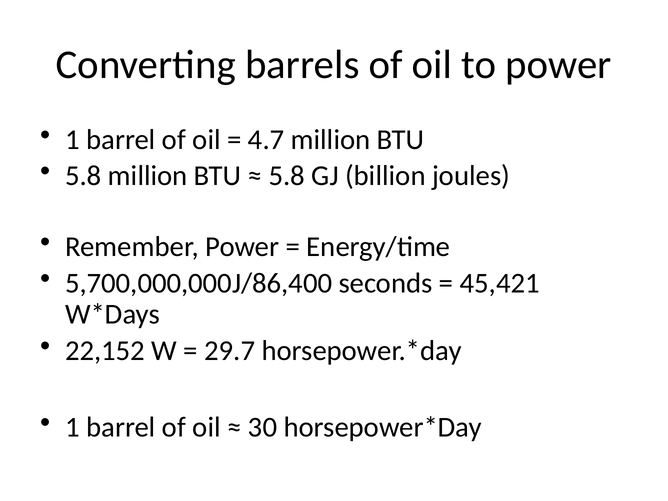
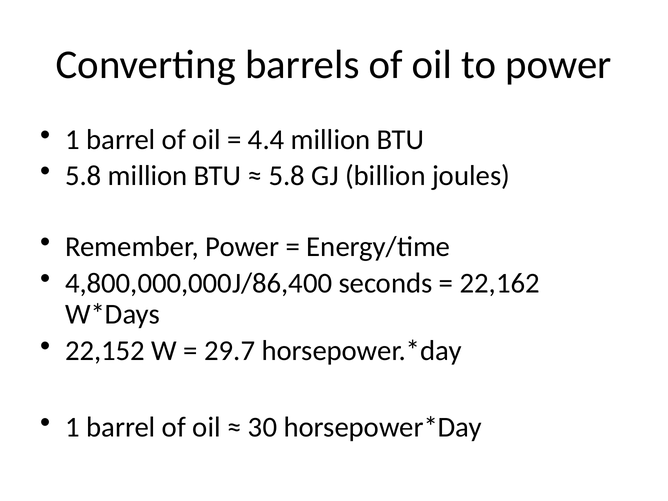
4.7: 4.7 -> 4.4 (266, 140)
5,700,000,000J/86,400: 5,700,000,000J/86,400 -> 4,800,000,000J/86,400 (199, 283)
45,421: 45,421 -> 22,162 (500, 283)
